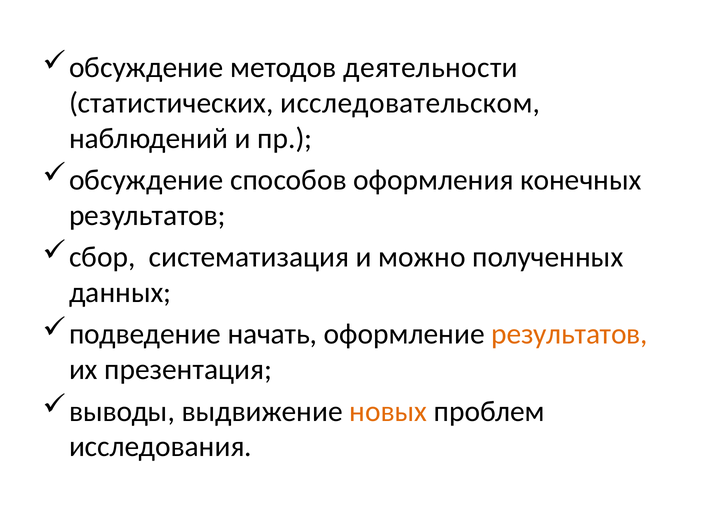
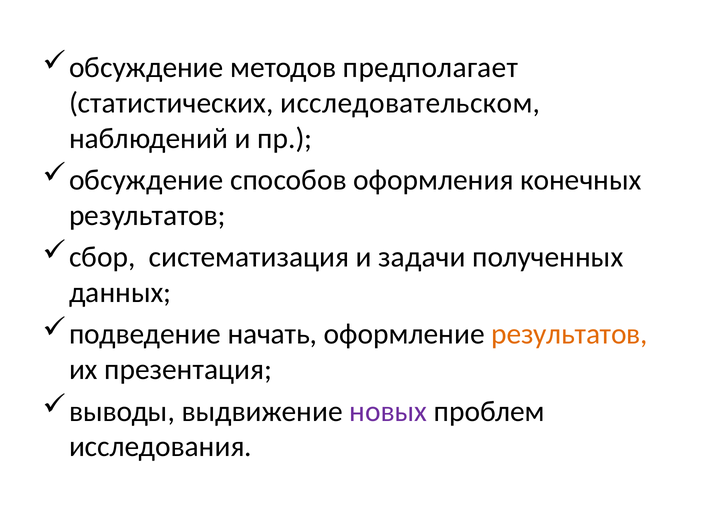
деятельности: деятельности -> предполагает (431, 68)
можно: можно -> задачи (422, 257)
новых colour: orange -> purple (388, 411)
